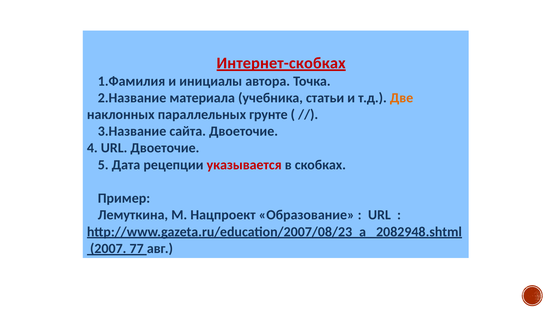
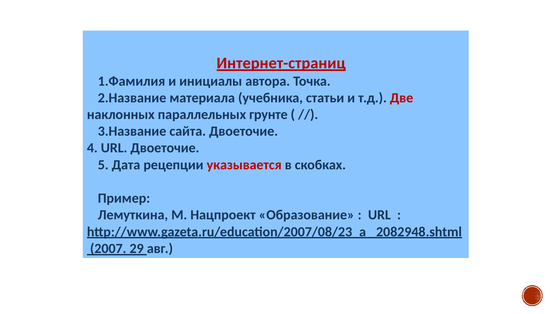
Интернет-скобках: Интернет-скобках -> Интернет-страниц (281, 63)
Две colour: orange -> red (402, 98)
77: 77 -> 29 (137, 248)
